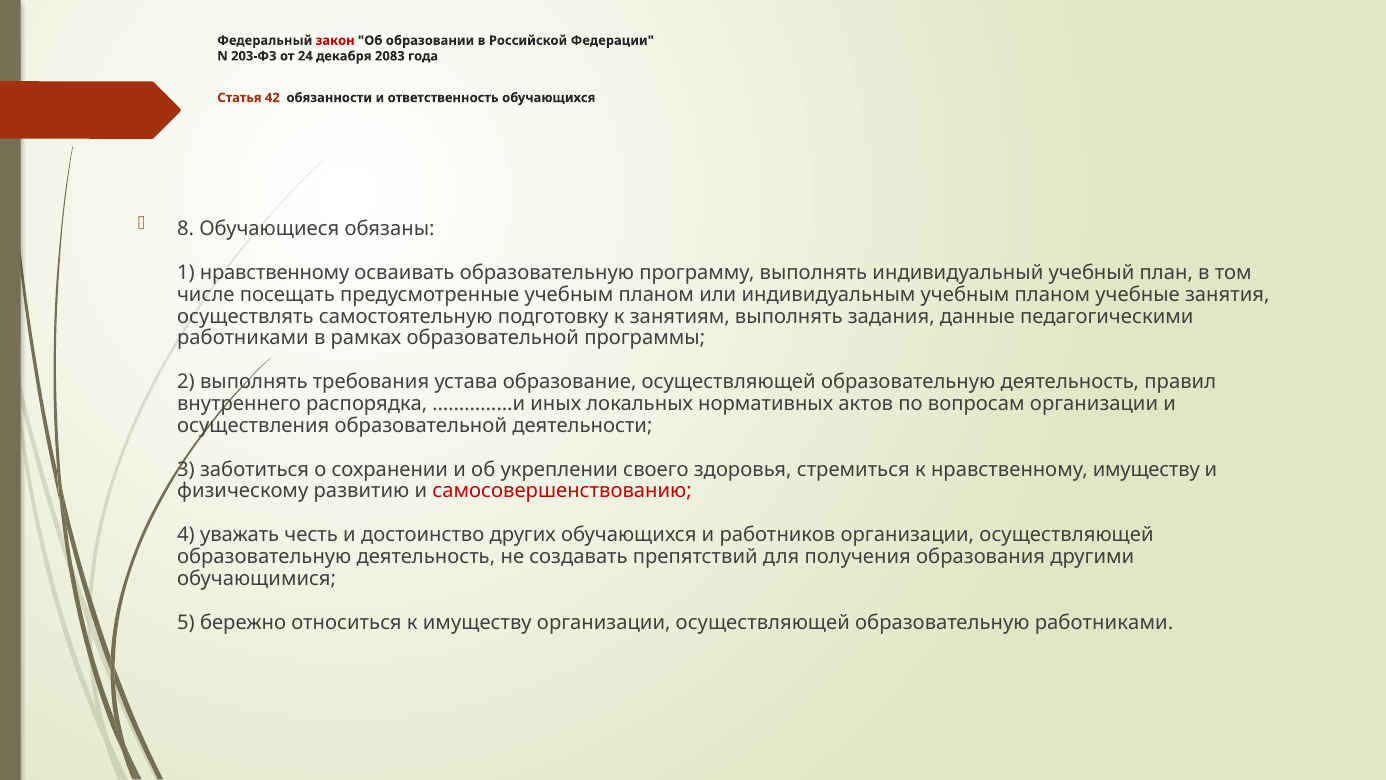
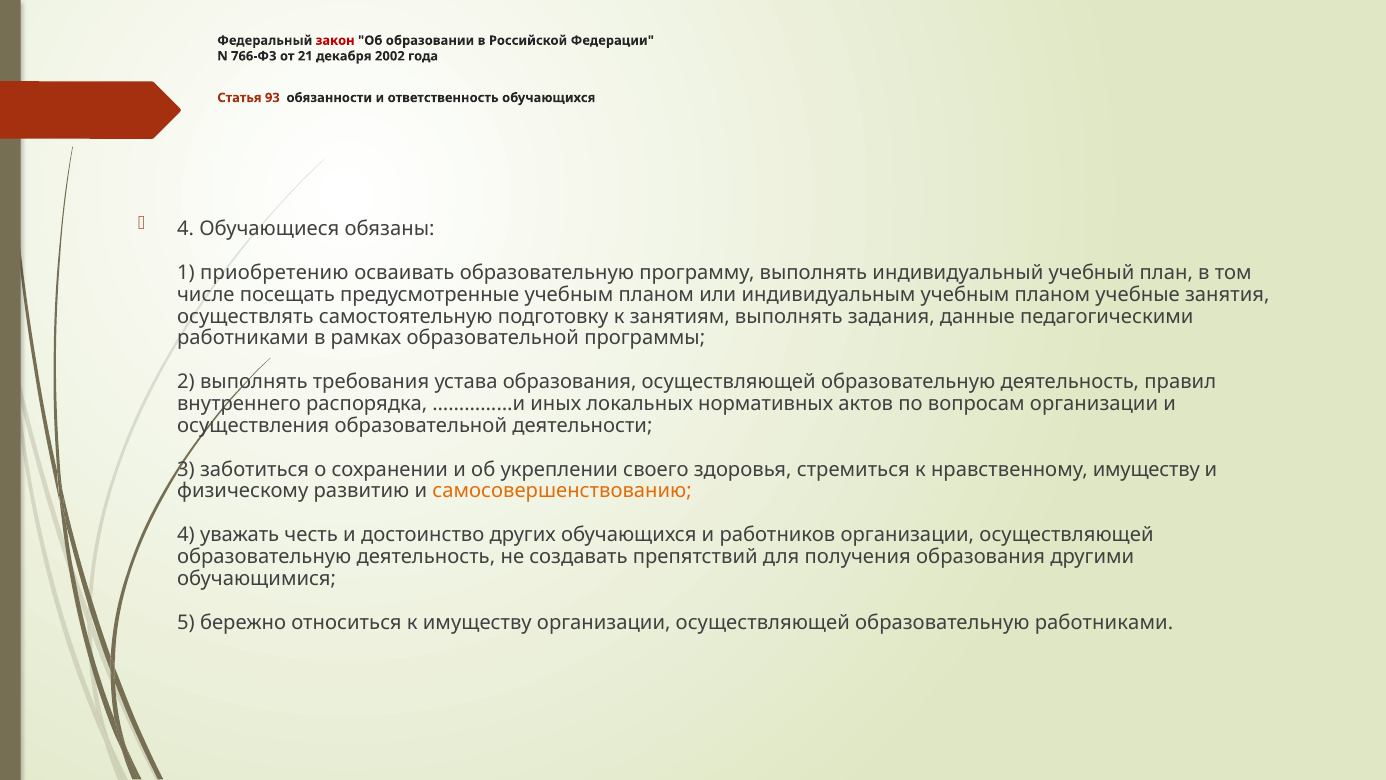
203-ФЗ: 203-ФЗ -> 766-ФЗ (254, 56)
24: 24 -> 21 (305, 56)
2083: 2083 -> 2002 (390, 56)
42: 42 -> 93 (272, 98)
8: 8 -> 4 (186, 229)
1 нравственному: нравственному -> приобретению (274, 273)
устава образование: образование -> образования (570, 382)
самосовершенствованию colour: red -> orange (562, 491)
